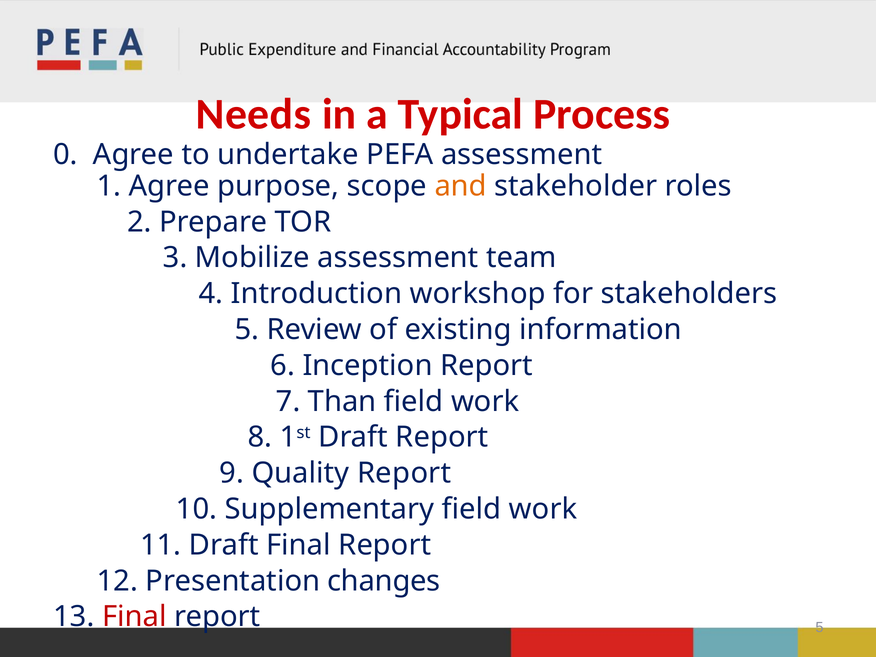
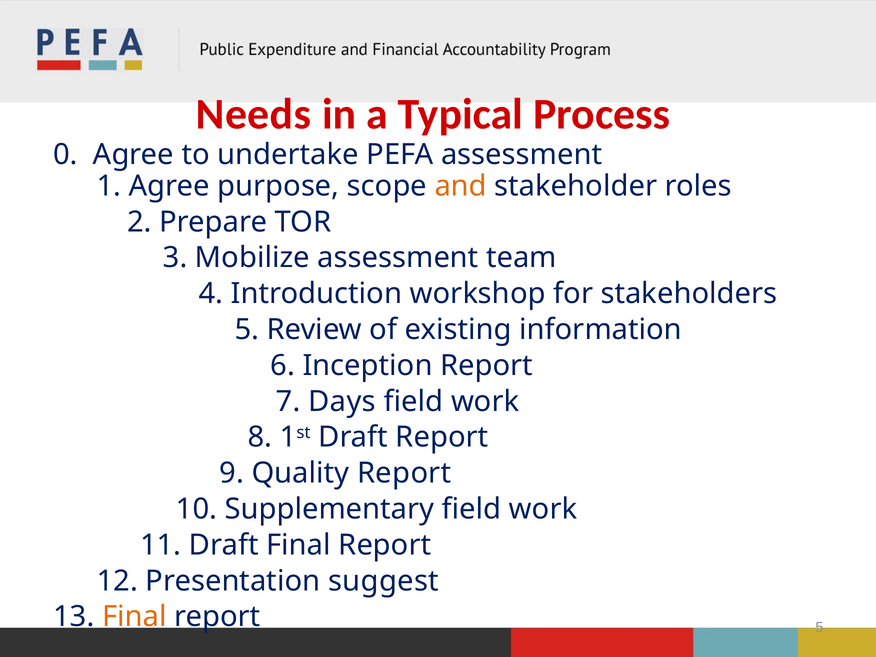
Than: Than -> Days (342, 401)
changes: changes -> suggest (384, 581)
Final colour: red -> orange (134, 617)
